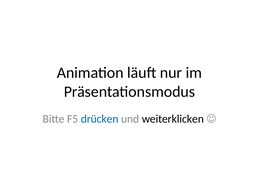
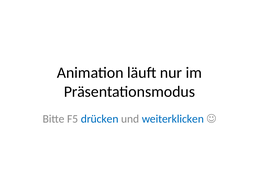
weiterklicken colour: black -> blue (173, 119)
